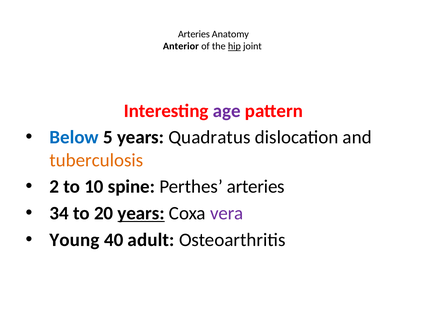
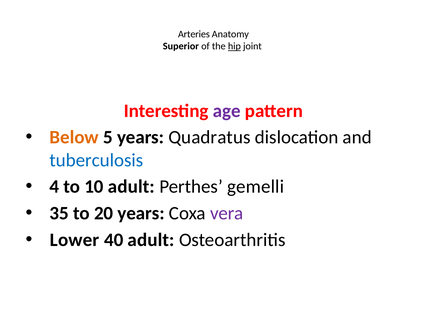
Anterior: Anterior -> Superior (181, 46)
Below colour: blue -> orange (74, 138)
tuberculosis colour: orange -> blue (96, 160)
2: 2 -> 4 (54, 187)
10 spine: spine -> adult (131, 187)
Perthes arteries: arteries -> gemelli (256, 187)
34: 34 -> 35 (59, 213)
years underline: present -> none (141, 213)
Young: Young -> Lower (75, 240)
